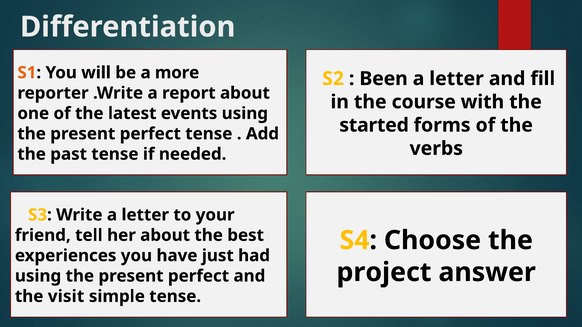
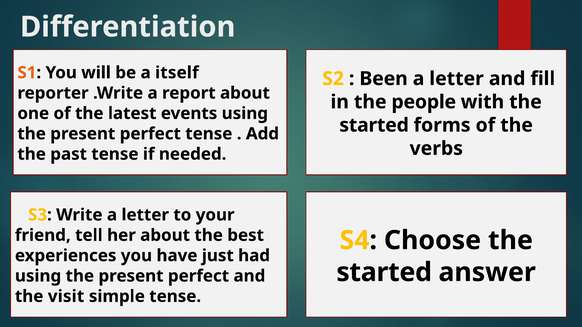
more: more -> itself (177, 73)
course: course -> people (424, 102)
project: project -> started (384, 273)
